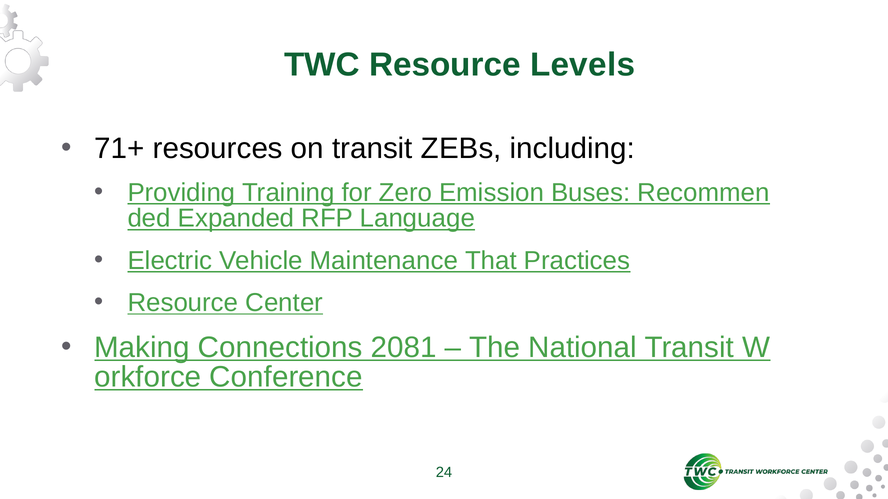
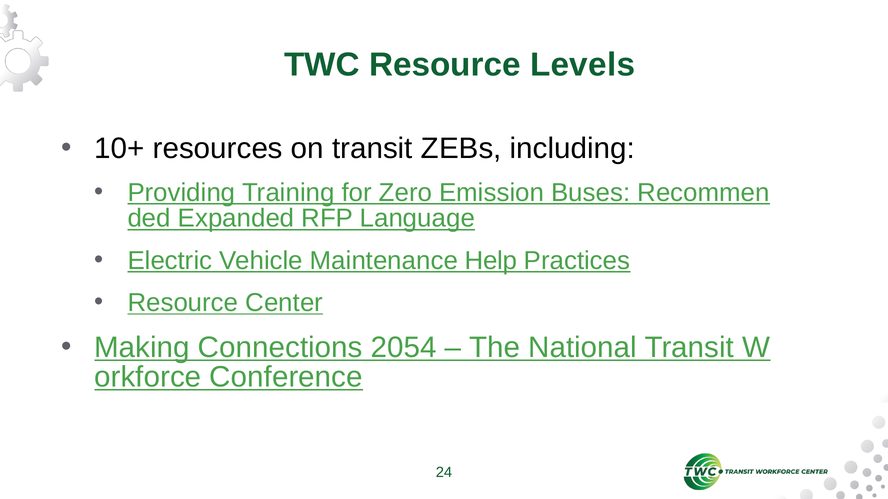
71+: 71+ -> 10+ (119, 149)
That: That -> Help (491, 261)
2081: 2081 -> 2054 (404, 348)
